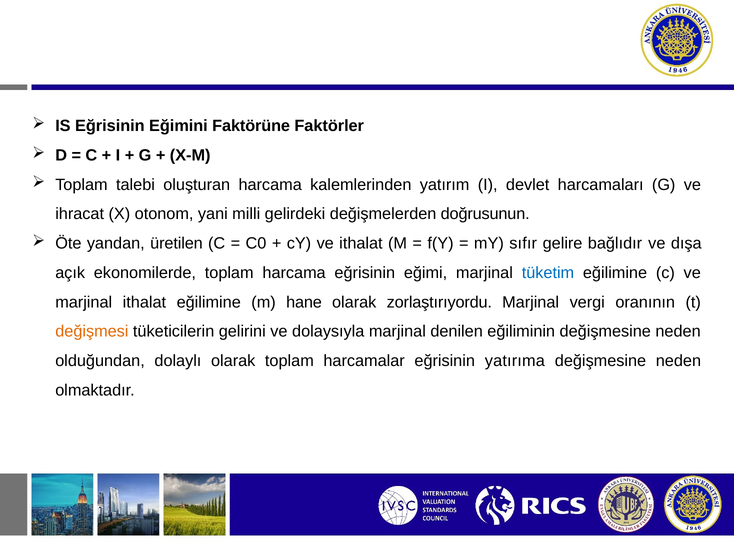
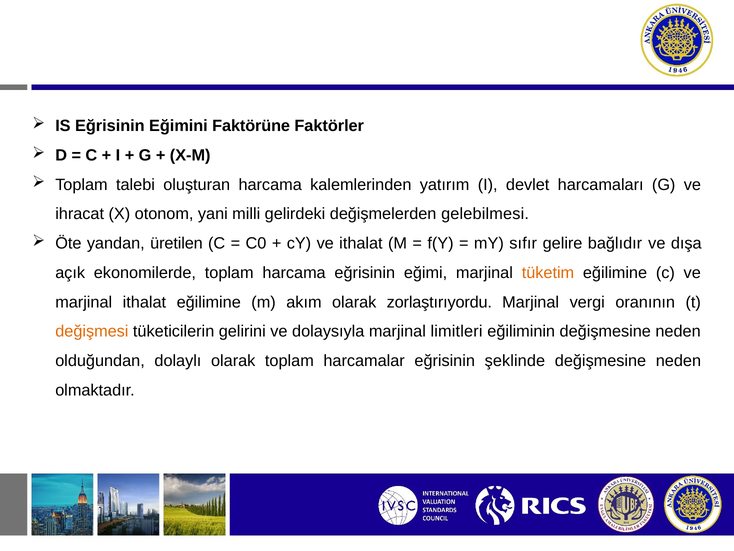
doğrusunun: doğrusunun -> gelebilmesi (485, 214)
tüketim colour: blue -> orange (548, 273)
hane: hane -> akım (304, 302)
denilen: denilen -> limitleri (457, 331)
yatırıma: yatırıma -> şeklinde (515, 361)
